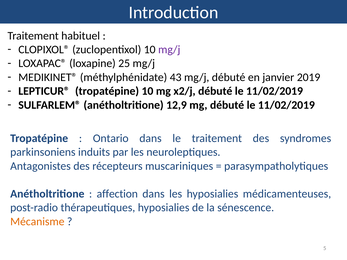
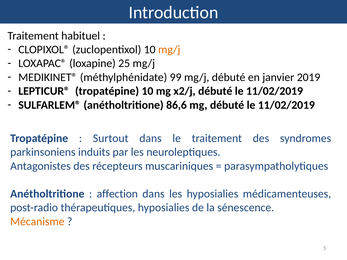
mg/j colour: purple -> orange (169, 50)
43: 43 -> 99 (176, 77)
12,9: 12,9 -> 86,6 (176, 105)
Ontario: Ontario -> Surtout (111, 138)
